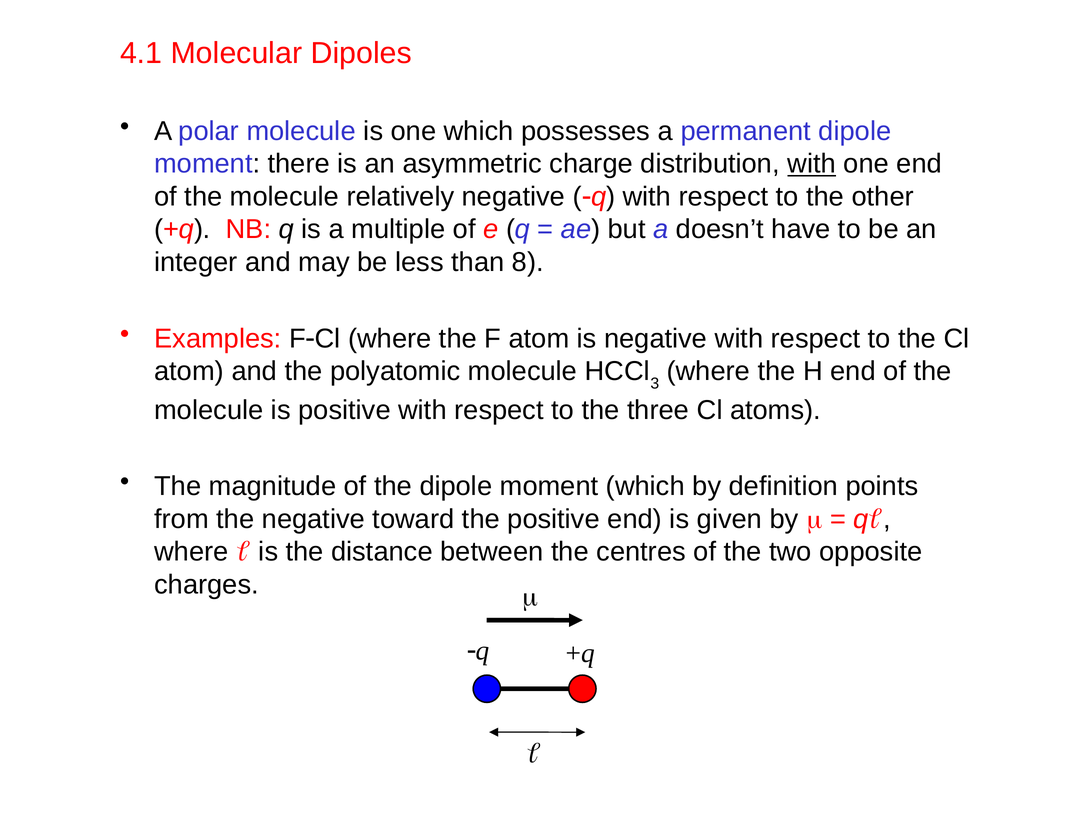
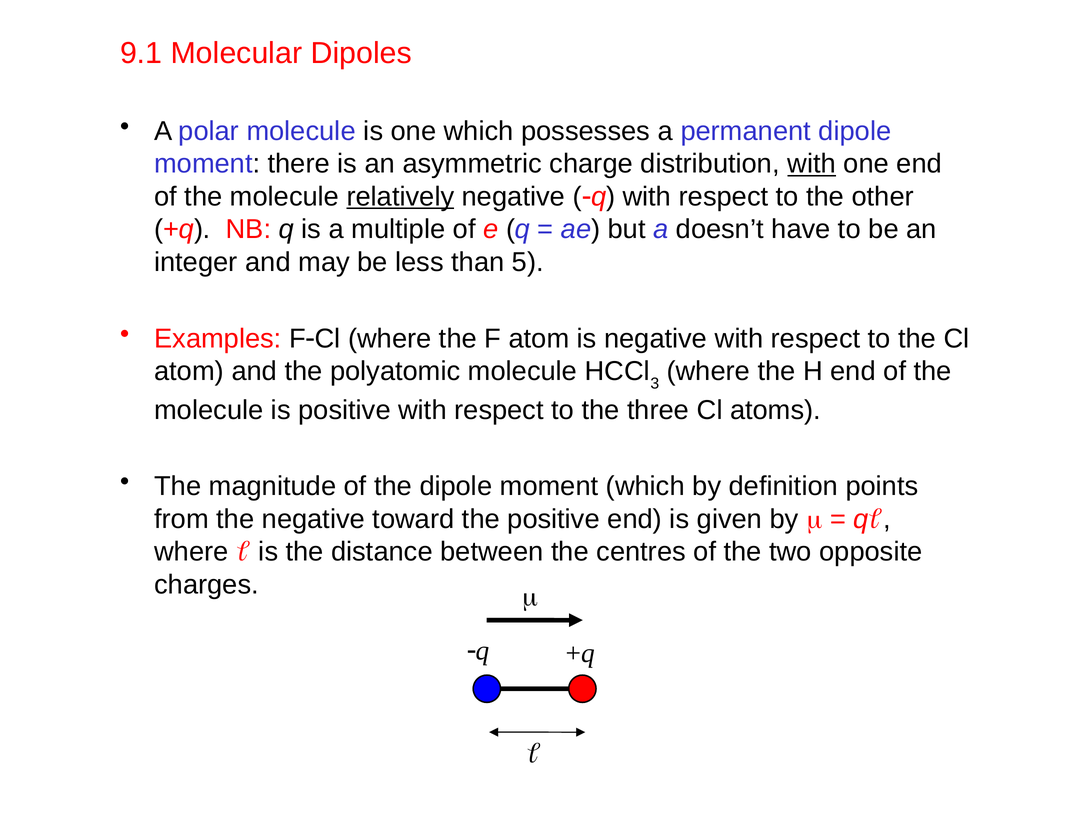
4.1: 4.1 -> 9.1 (141, 53)
relatively underline: none -> present (400, 197)
8: 8 -> 5 (528, 262)
